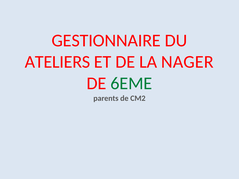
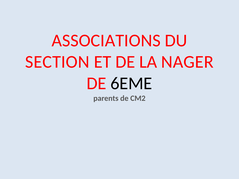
GESTIONNAIRE: GESTIONNAIRE -> ASSOCIATIONS (106, 41)
ATELIERS: ATELIERS -> SECTION (57, 62)
6EME colour: green -> black (131, 84)
